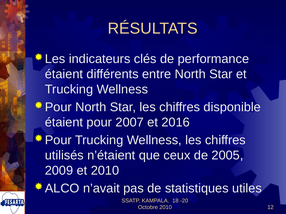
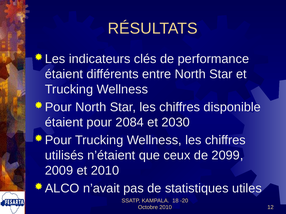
2007: 2007 -> 2084 (130, 123)
2016: 2016 -> 2030 (176, 123)
2005: 2005 -> 2099 (227, 156)
